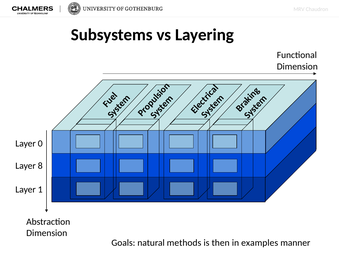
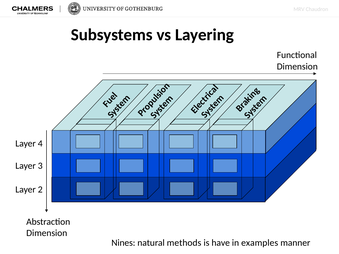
0: 0 -> 4 (40, 144)
8: 8 -> 3 (40, 166)
1: 1 -> 2 (40, 190)
Goals: Goals -> Nines (123, 243)
then: then -> have (221, 243)
